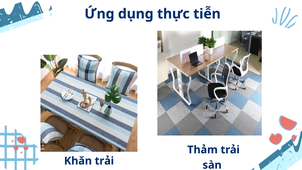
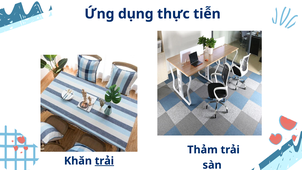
trải underline: none -> present (104, 161)
